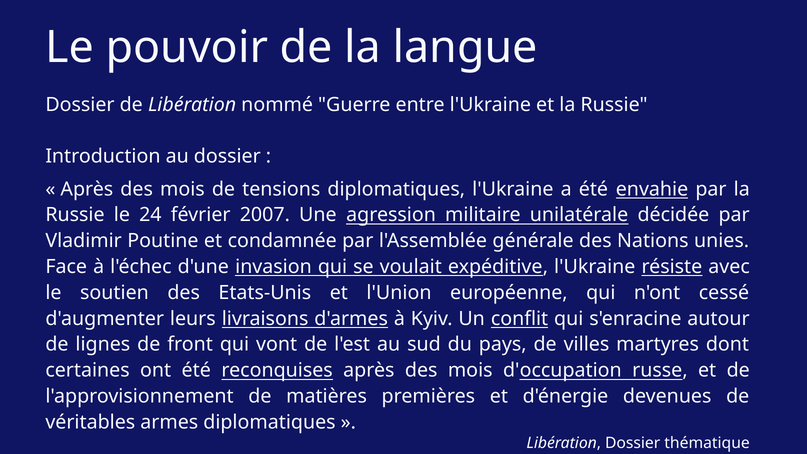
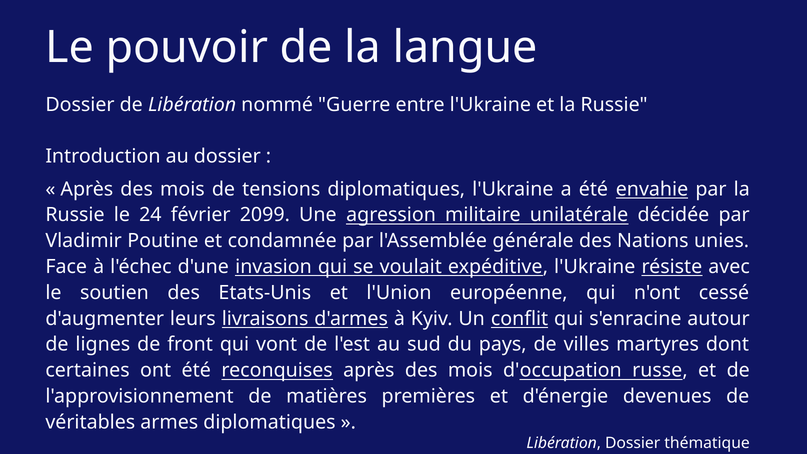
2007: 2007 -> 2099 (265, 215)
